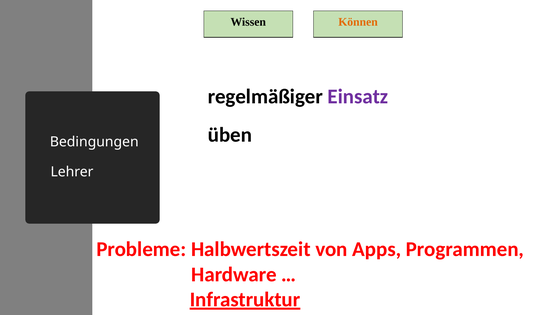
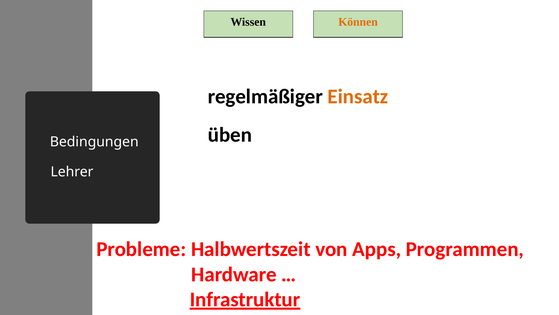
Einsatz colour: purple -> orange (358, 96)
